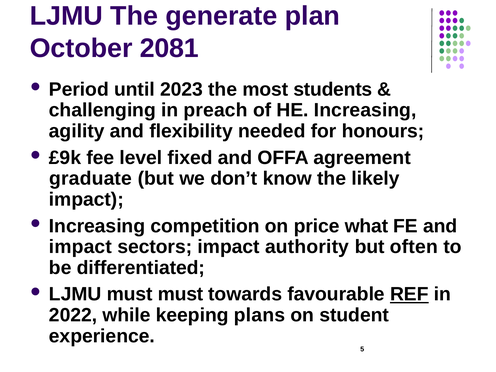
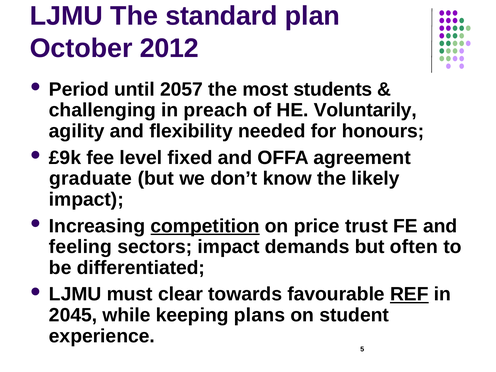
generate: generate -> standard (222, 16)
2081: 2081 -> 2012 (169, 48)
2023: 2023 -> 2057 (181, 89)
HE Increasing: Increasing -> Voluntarily (365, 110)
competition underline: none -> present (205, 226)
what: what -> trust (366, 226)
impact: impact -> feeling (80, 247)
authority: authority -> demands (307, 247)
must must: must -> clear (180, 294)
2022: 2022 -> 2045 (73, 315)
